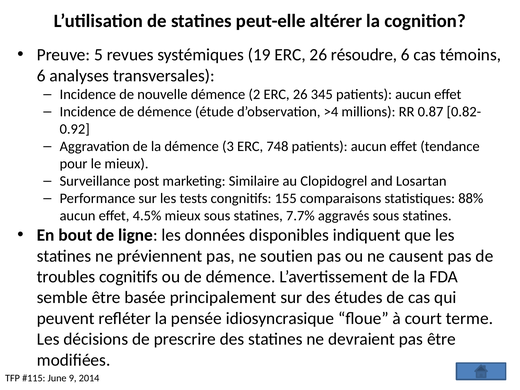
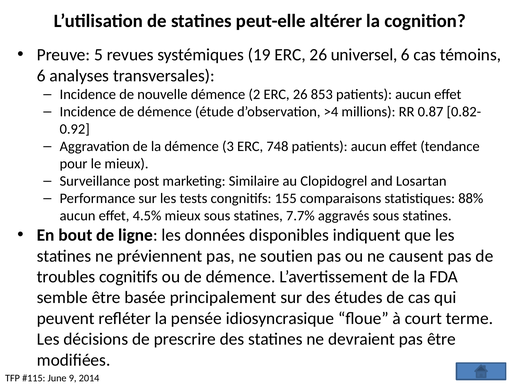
résoudre: résoudre -> universel (364, 55)
345: 345 -> 853 (322, 95)
